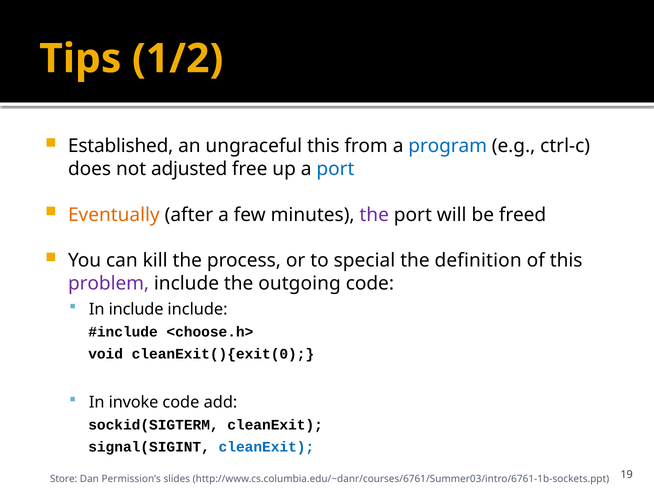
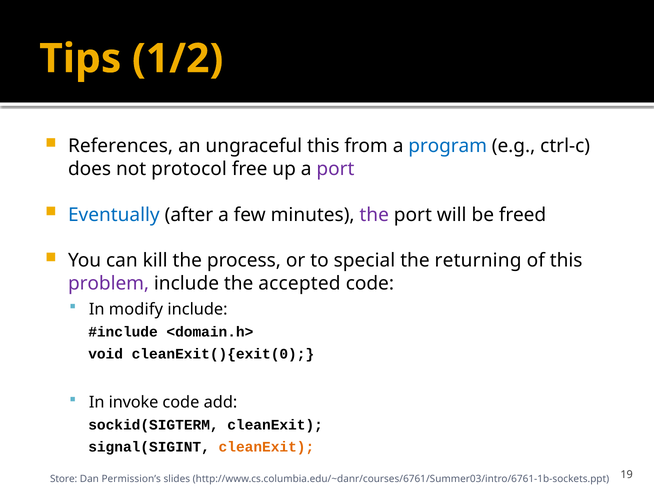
Established: Established -> References (121, 146)
adjusted: adjusted -> protocol (189, 169)
port colour: blue -> purple (335, 169)
Eventually colour: orange -> blue (114, 215)
definition: definition -> returning (478, 261)
outgoing: outgoing -> accepted (299, 284)
In include: include -> modify (136, 310)
<choose.h>: <choose.h> -> <domain.h> (210, 333)
cleanExit colour: blue -> orange (266, 447)
